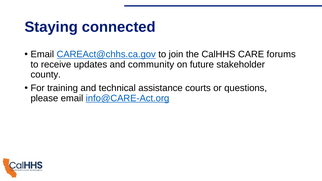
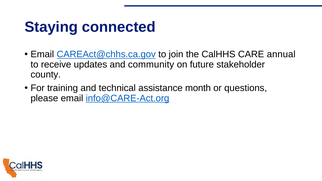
forums: forums -> annual (281, 54)
courts: courts -> month (198, 88)
